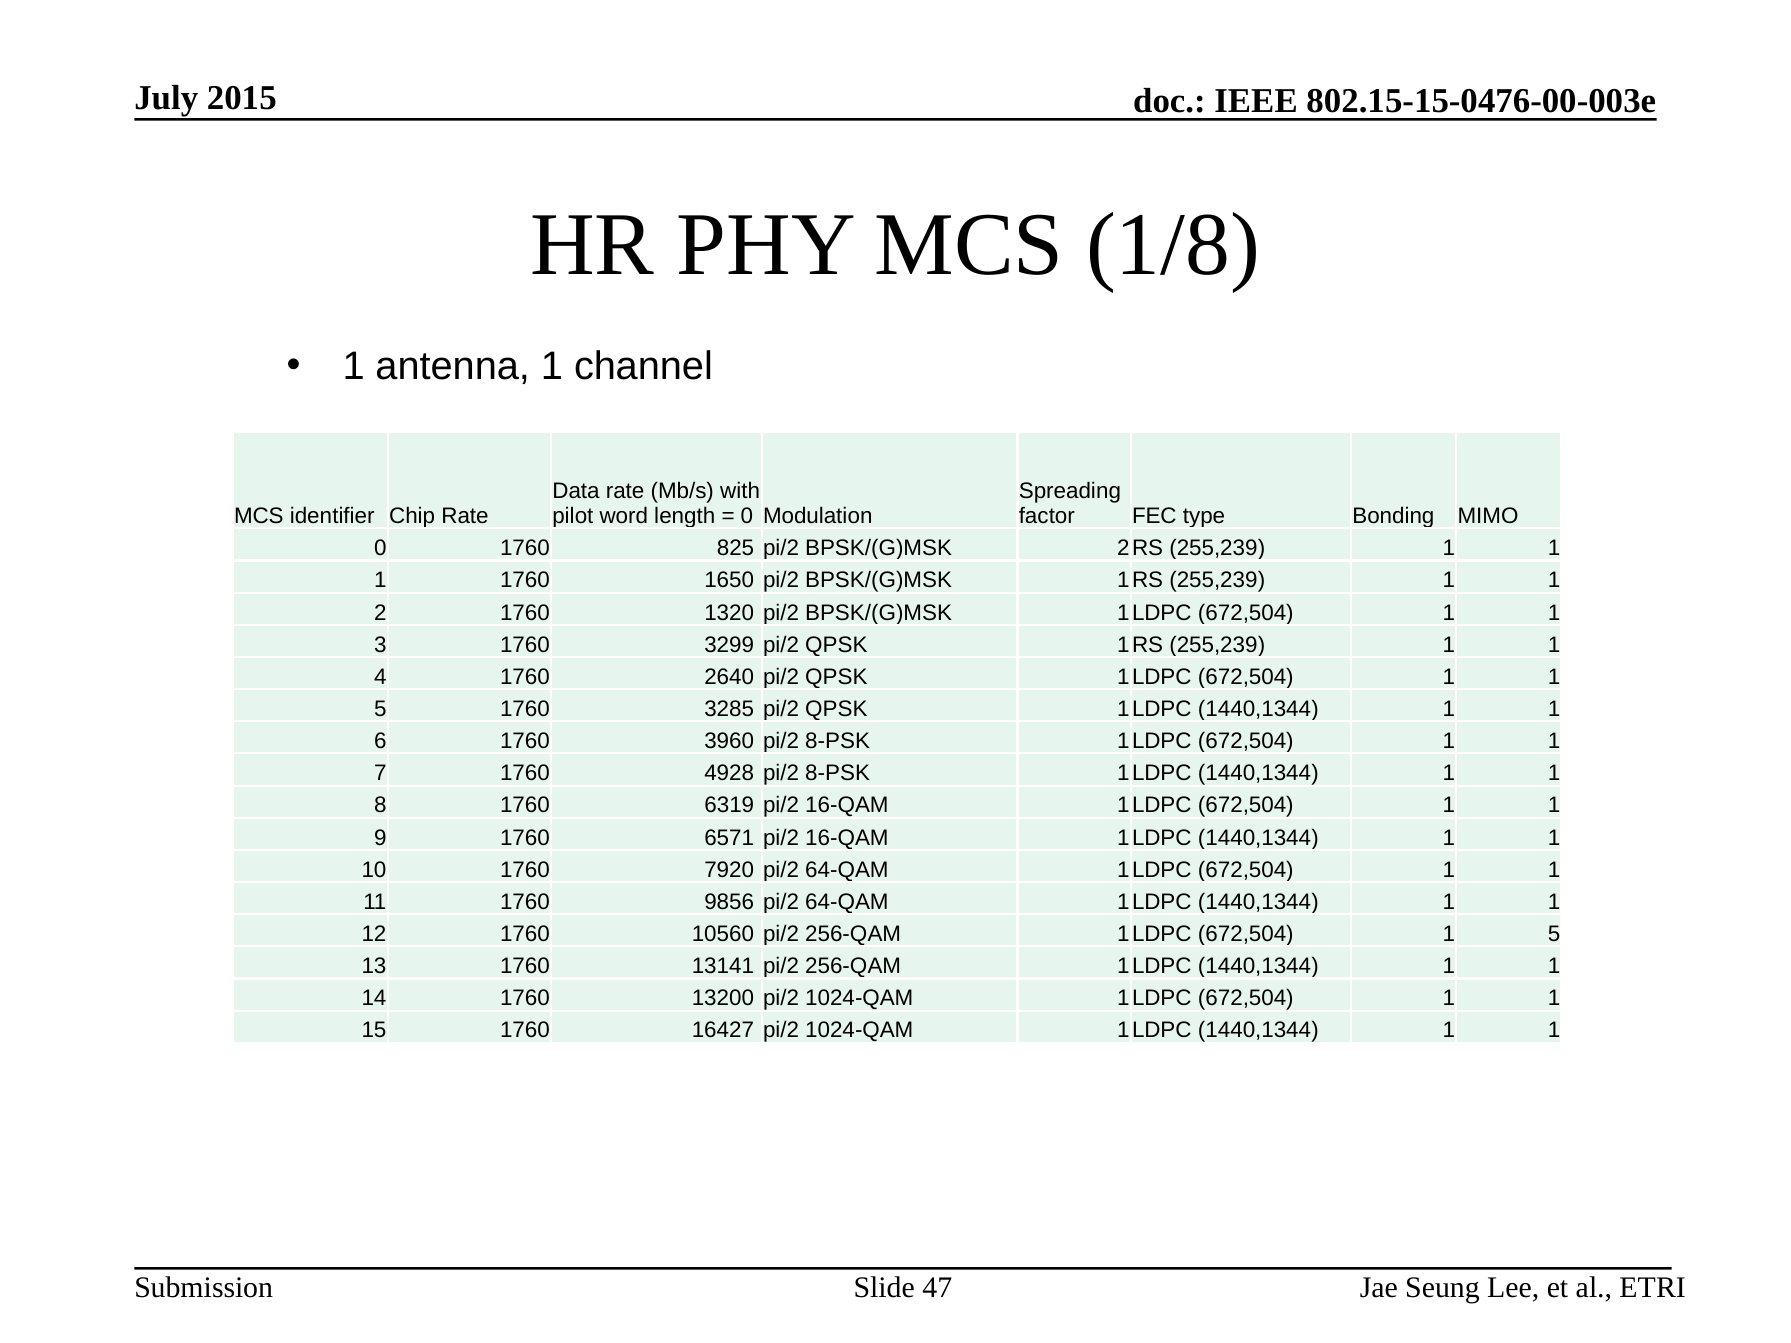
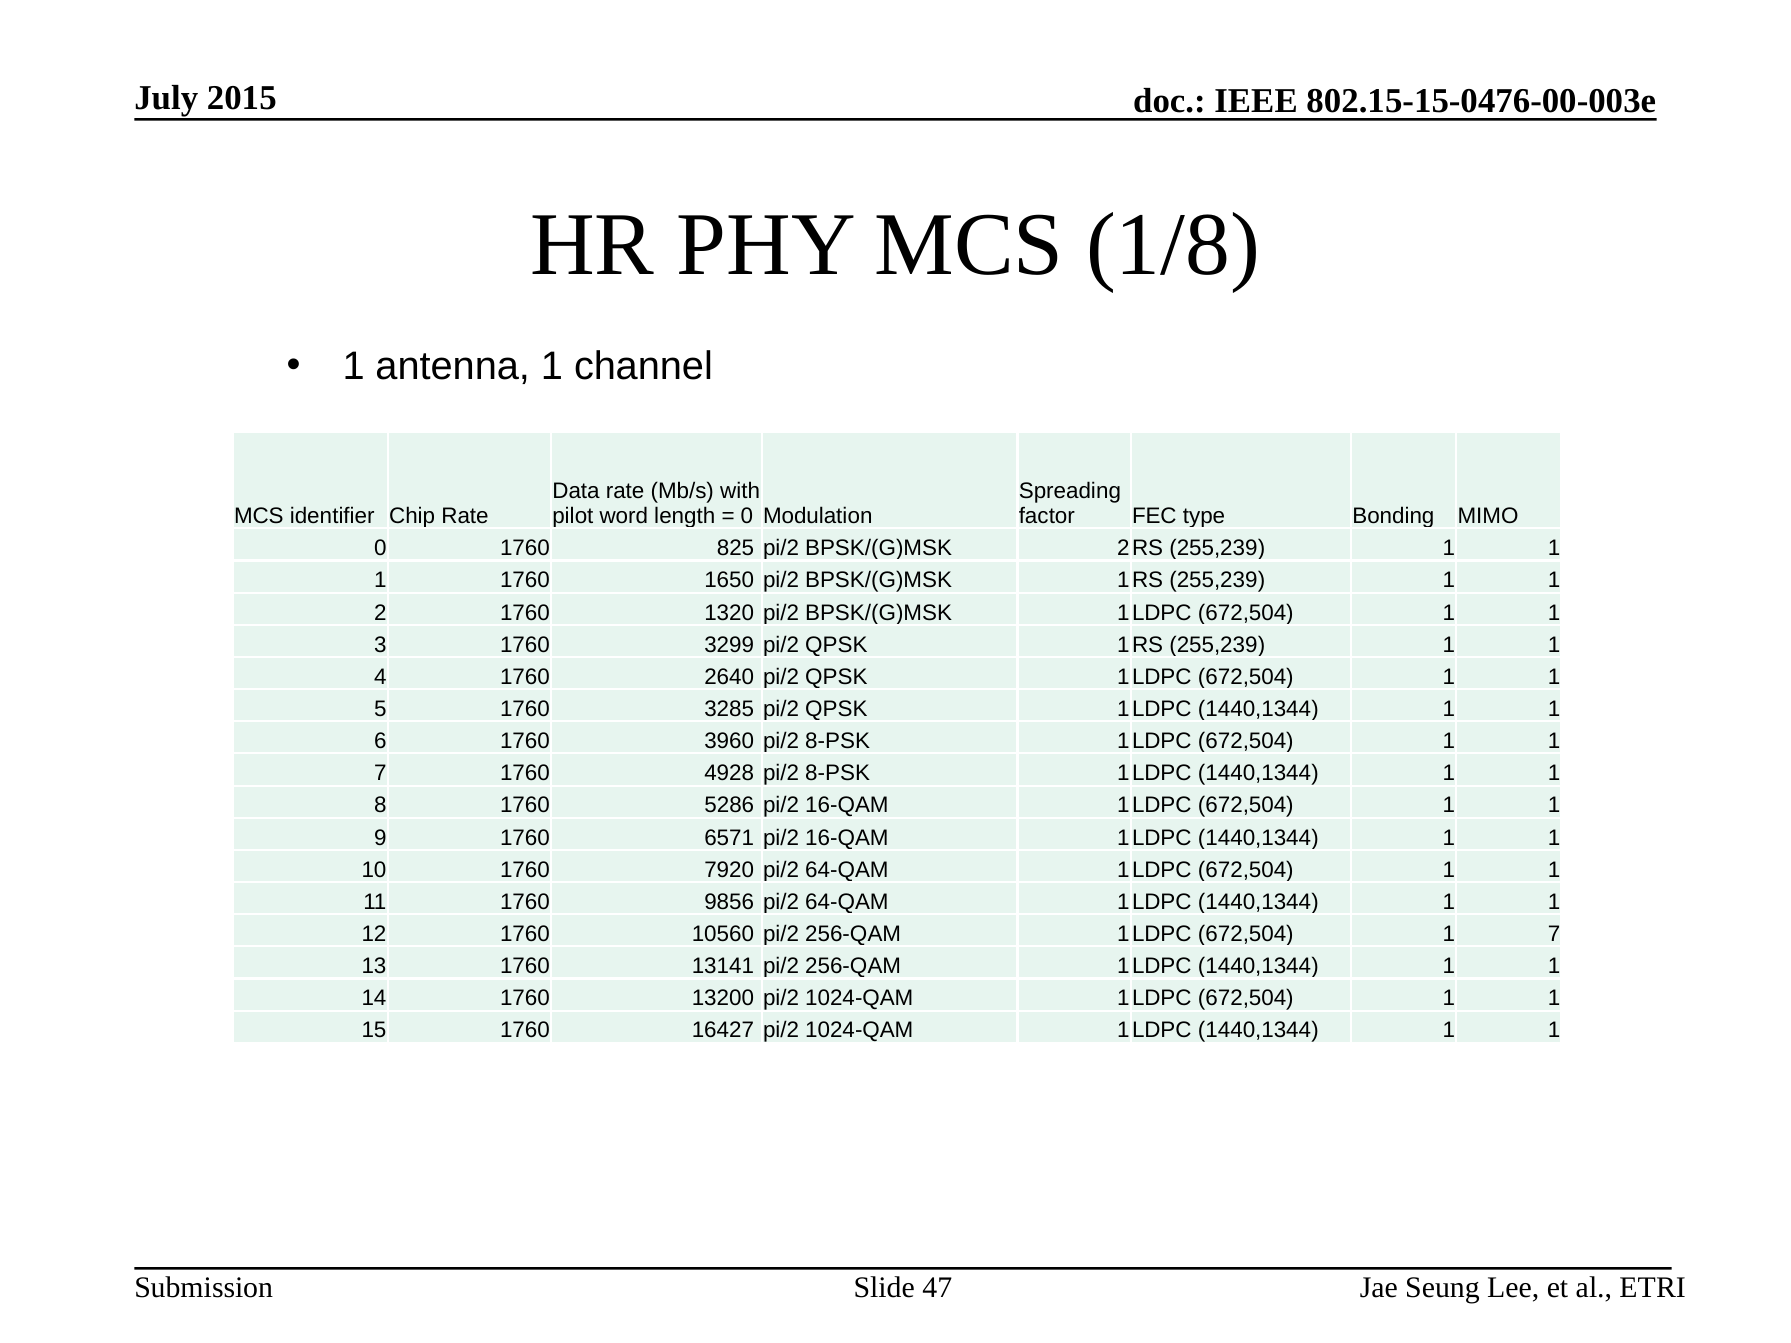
6319: 6319 -> 5286 (729, 806)
672,504 1 5: 5 -> 7 (1554, 934)
